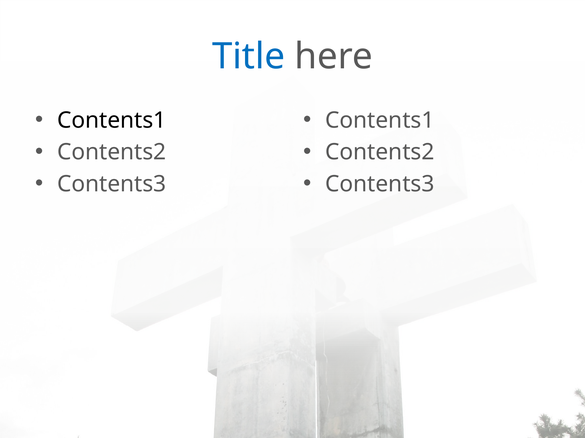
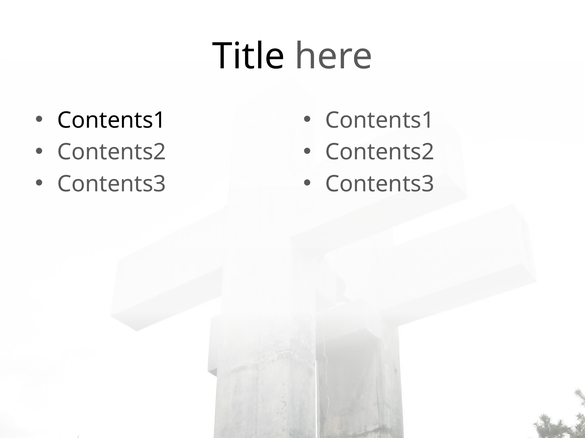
Title colour: blue -> black (249, 57)
